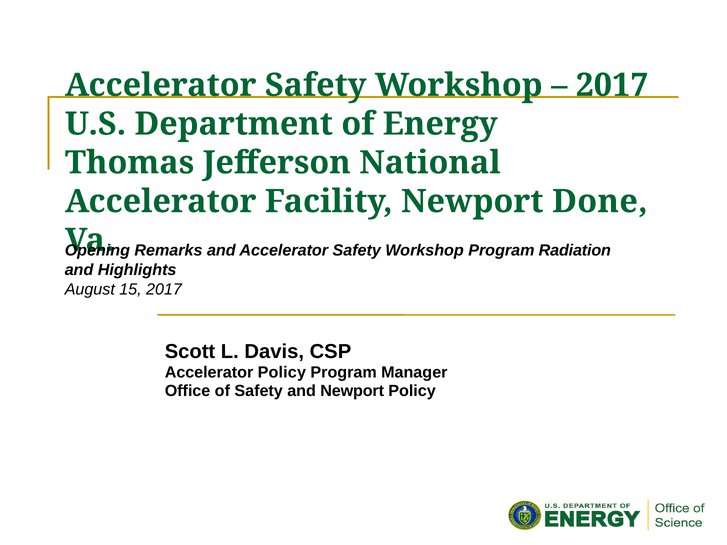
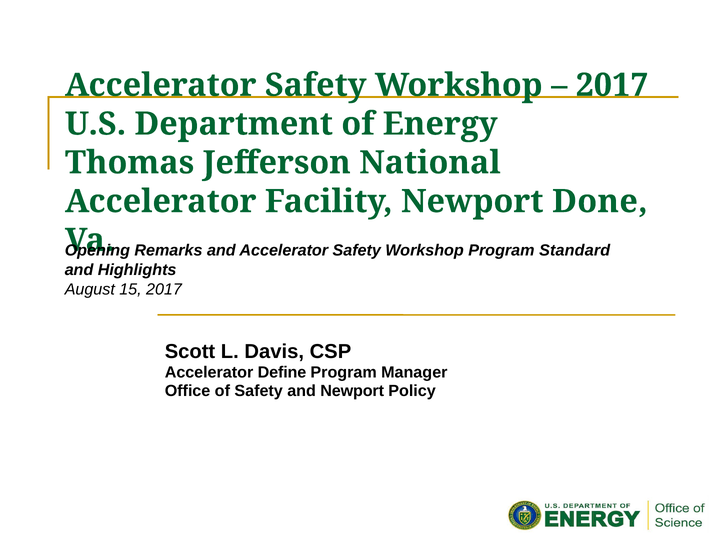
Radiation: Radiation -> Standard (575, 251)
Accelerator Policy: Policy -> Define (282, 373)
